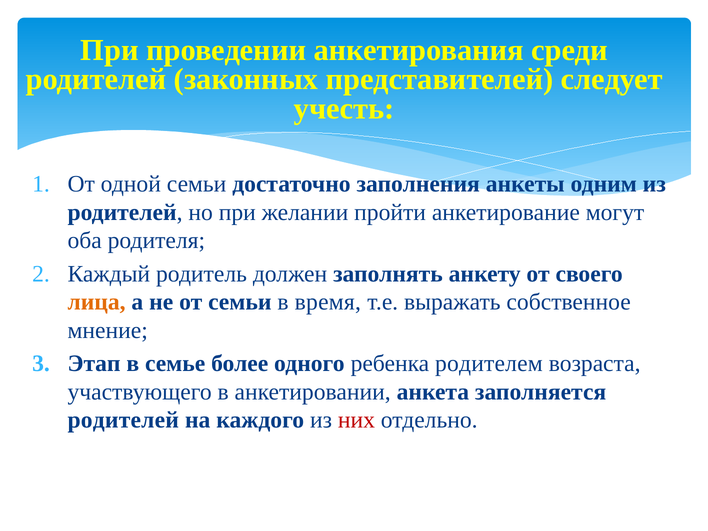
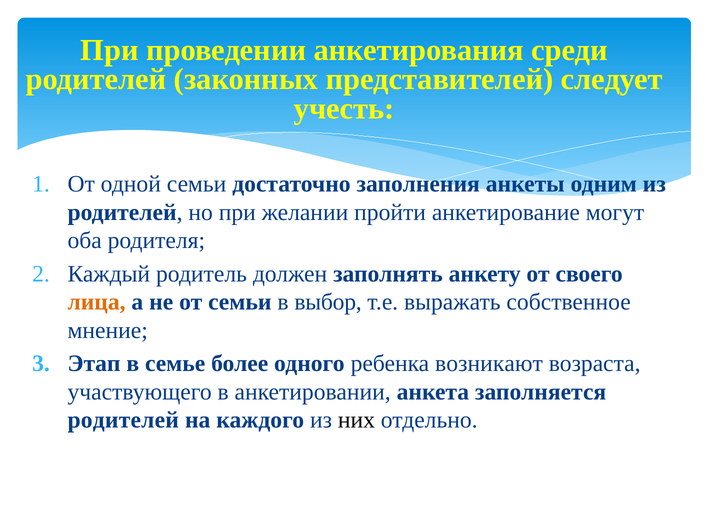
время: время -> выбор (328, 302)
родителем: родителем -> возникают (489, 363)
них colour: red -> black (356, 420)
